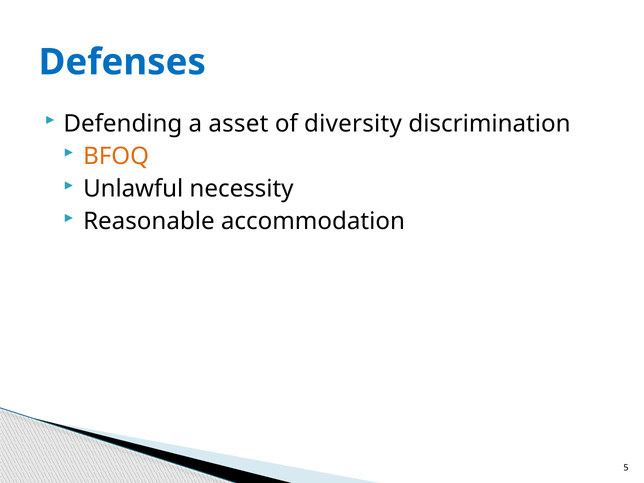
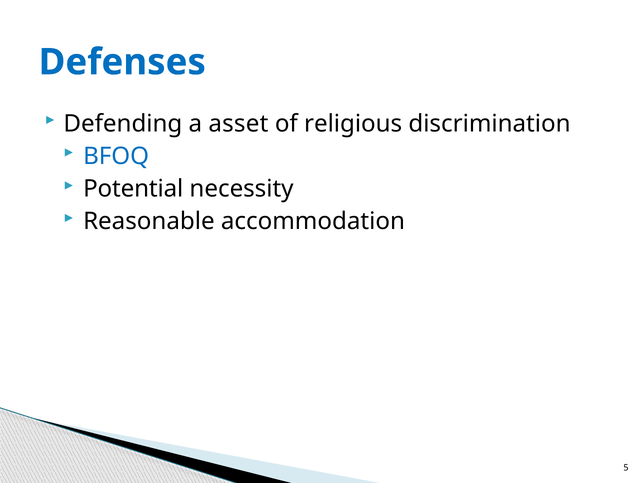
diversity: diversity -> religious (353, 124)
BFOQ colour: orange -> blue (116, 156)
Unlawful: Unlawful -> Potential (133, 189)
